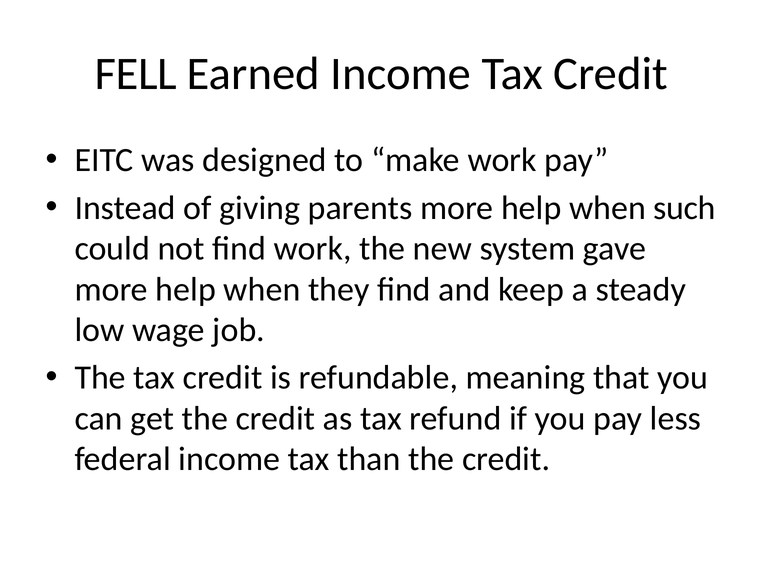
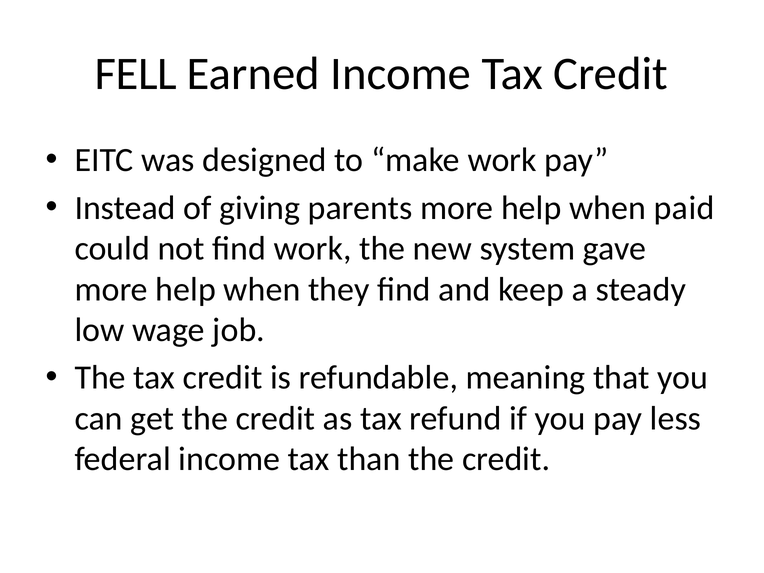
such: such -> paid (684, 208)
